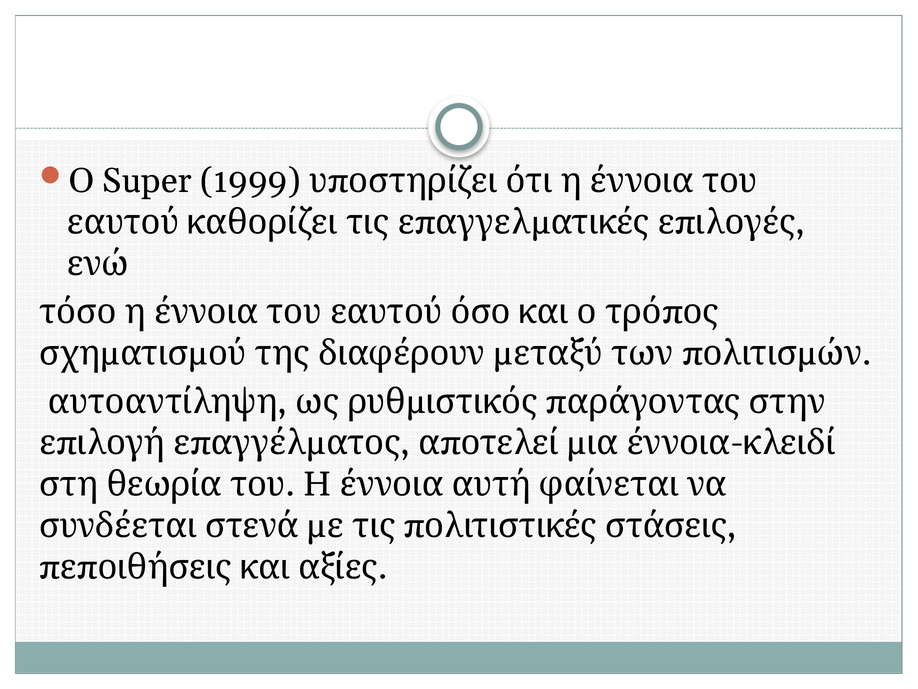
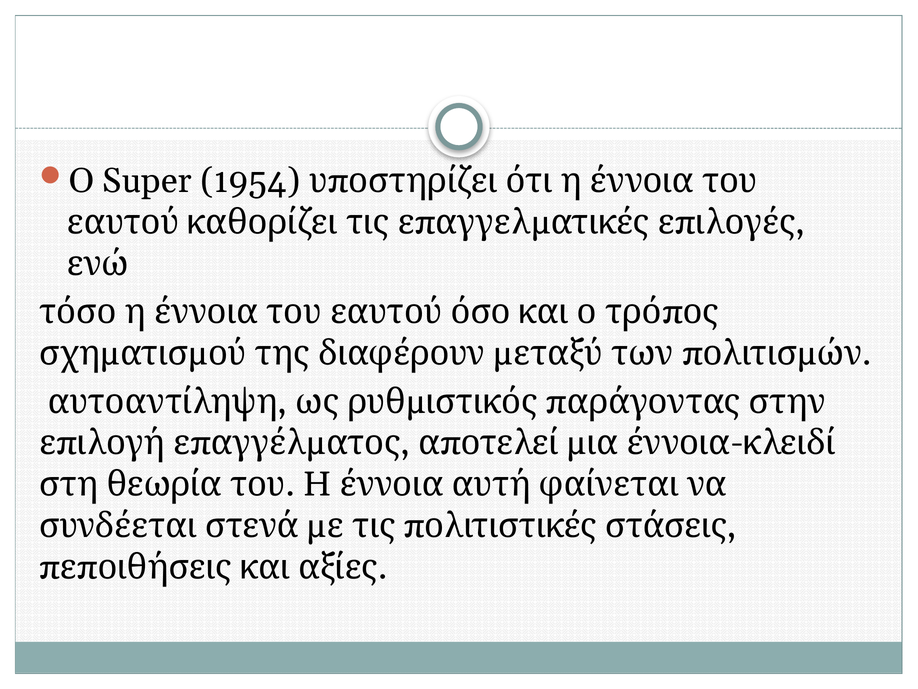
1999: 1999 -> 1954 (250, 181)
